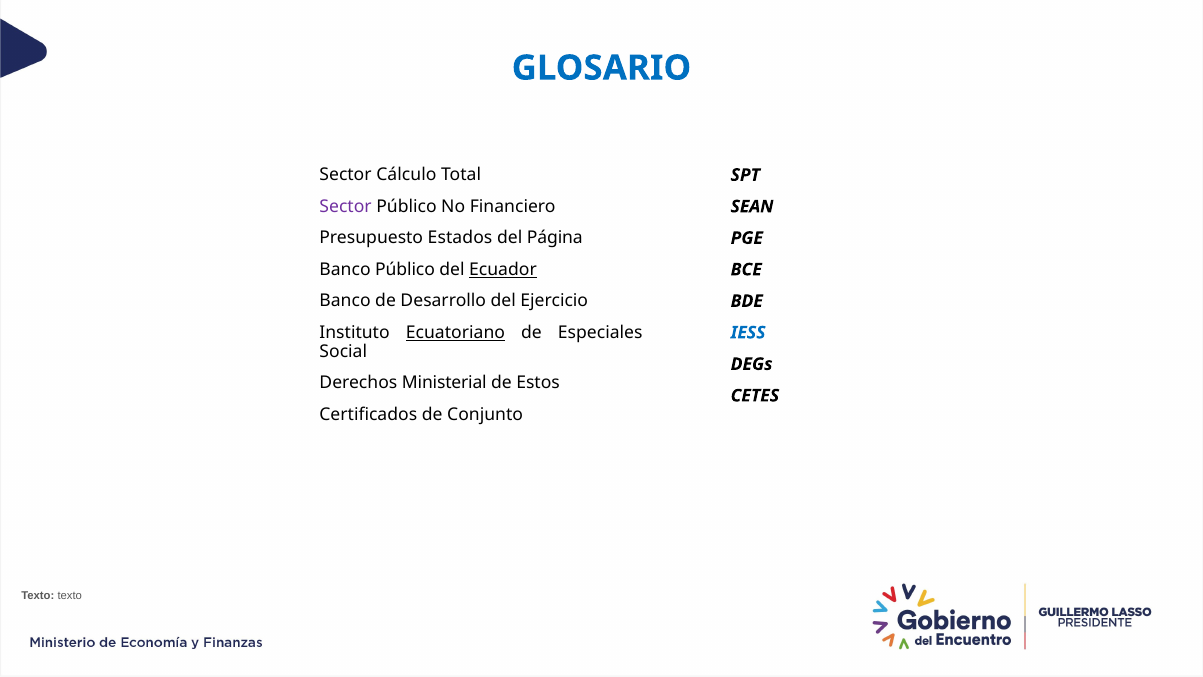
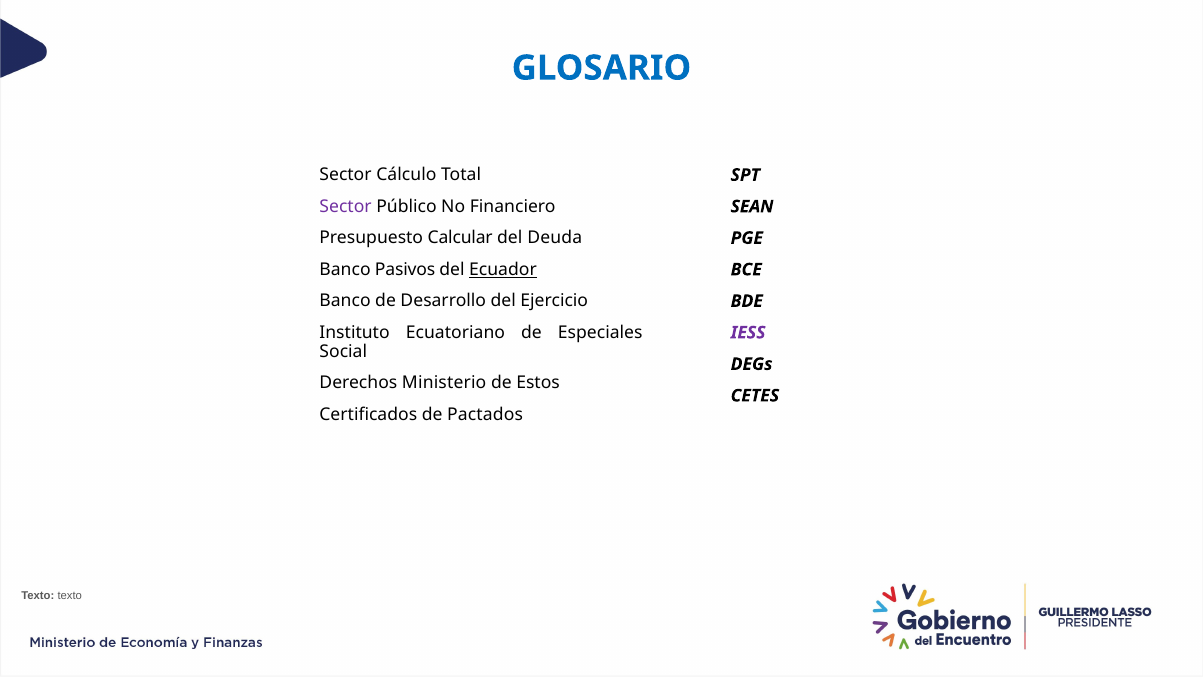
Estados: Estados -> Calcular (460, 238)
Página: Página -> Deuda (555, 238)
Banco Público: Público -> Pasivos (405, 270)
Ecuatoriano underline: present -> none (455, 333)
IESS colour: blue -> purple (748, 332)
Ministerial: Ministerial -> Ministerio (444, 383)
Conjunto: Conjunto -> Pactados (485, 415)
